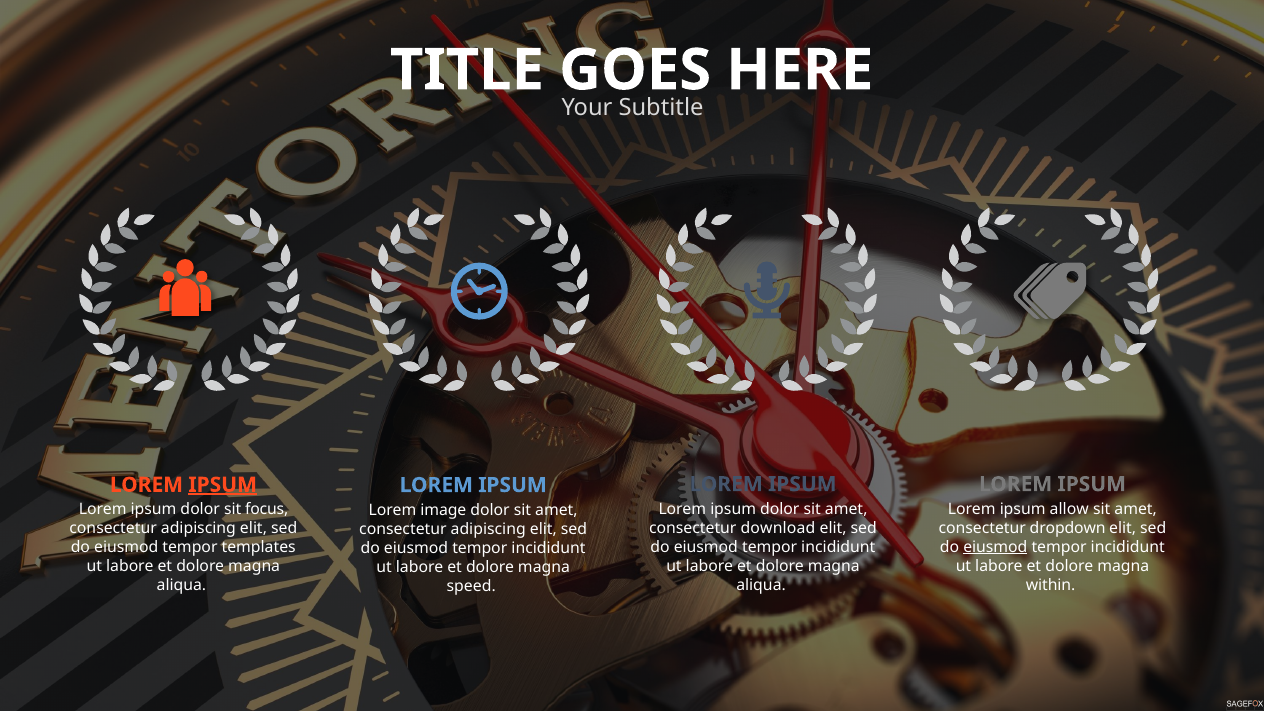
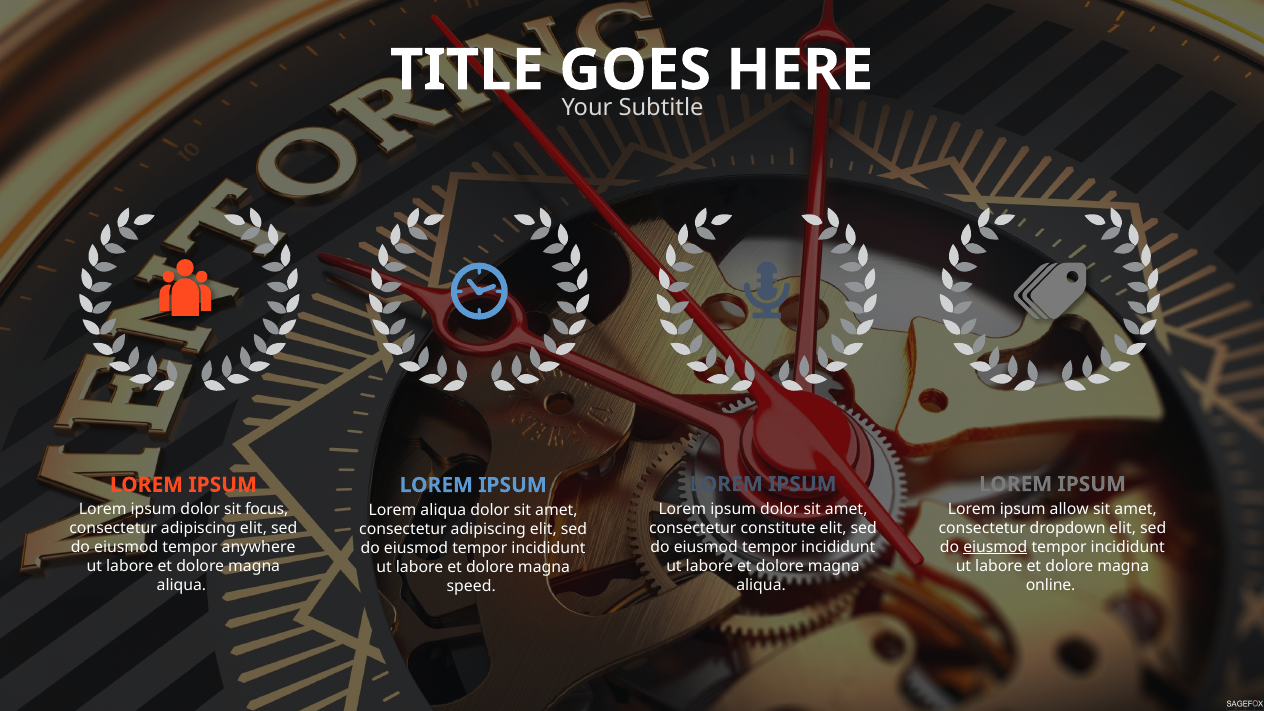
IPSUM underline: present -> none (223, 485)
Lorem image: image -> aliqua (443, 510)
download: download -> constitute (778, 528)
templates: templates -> anywhere (259, 548)
within: within -> online (1051, 585)
